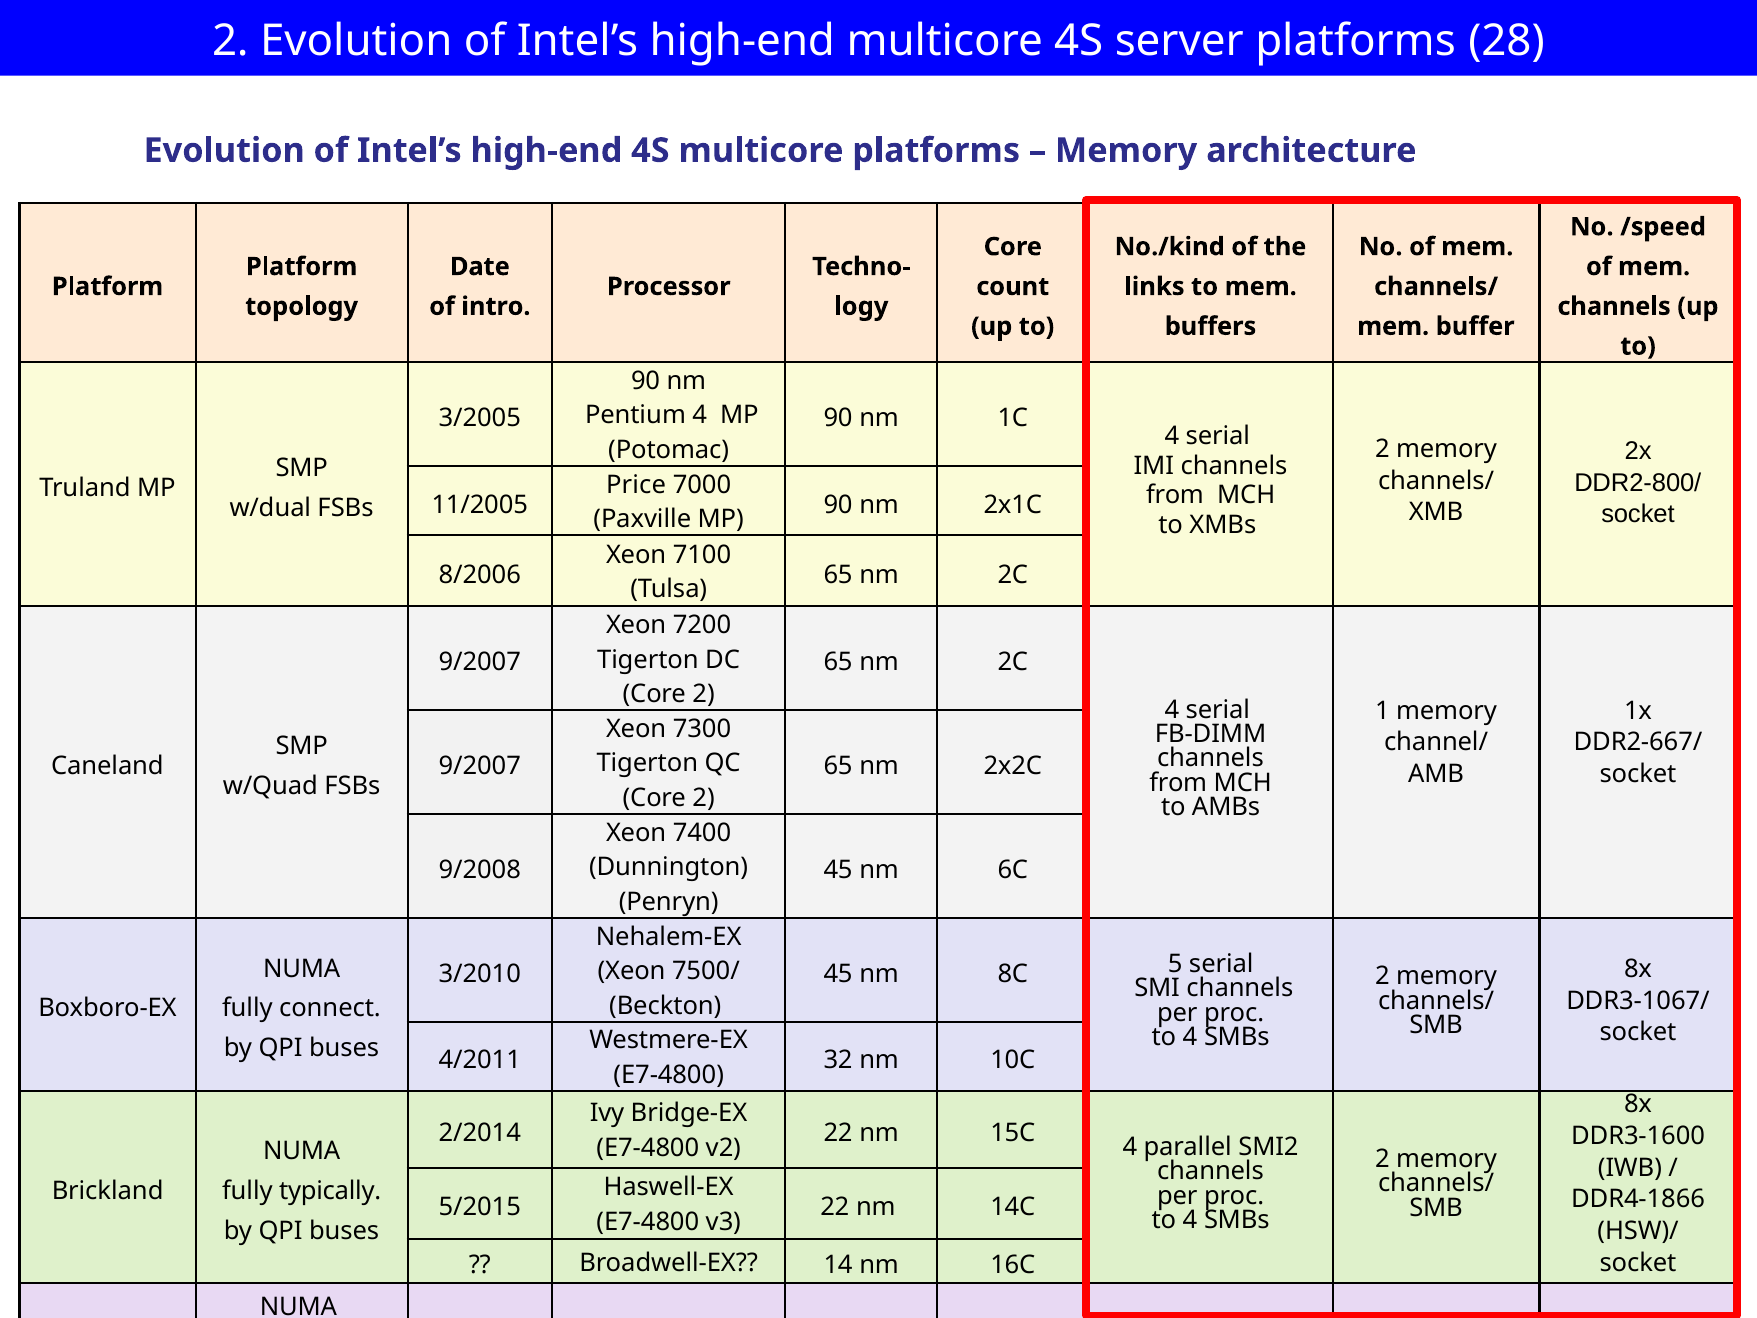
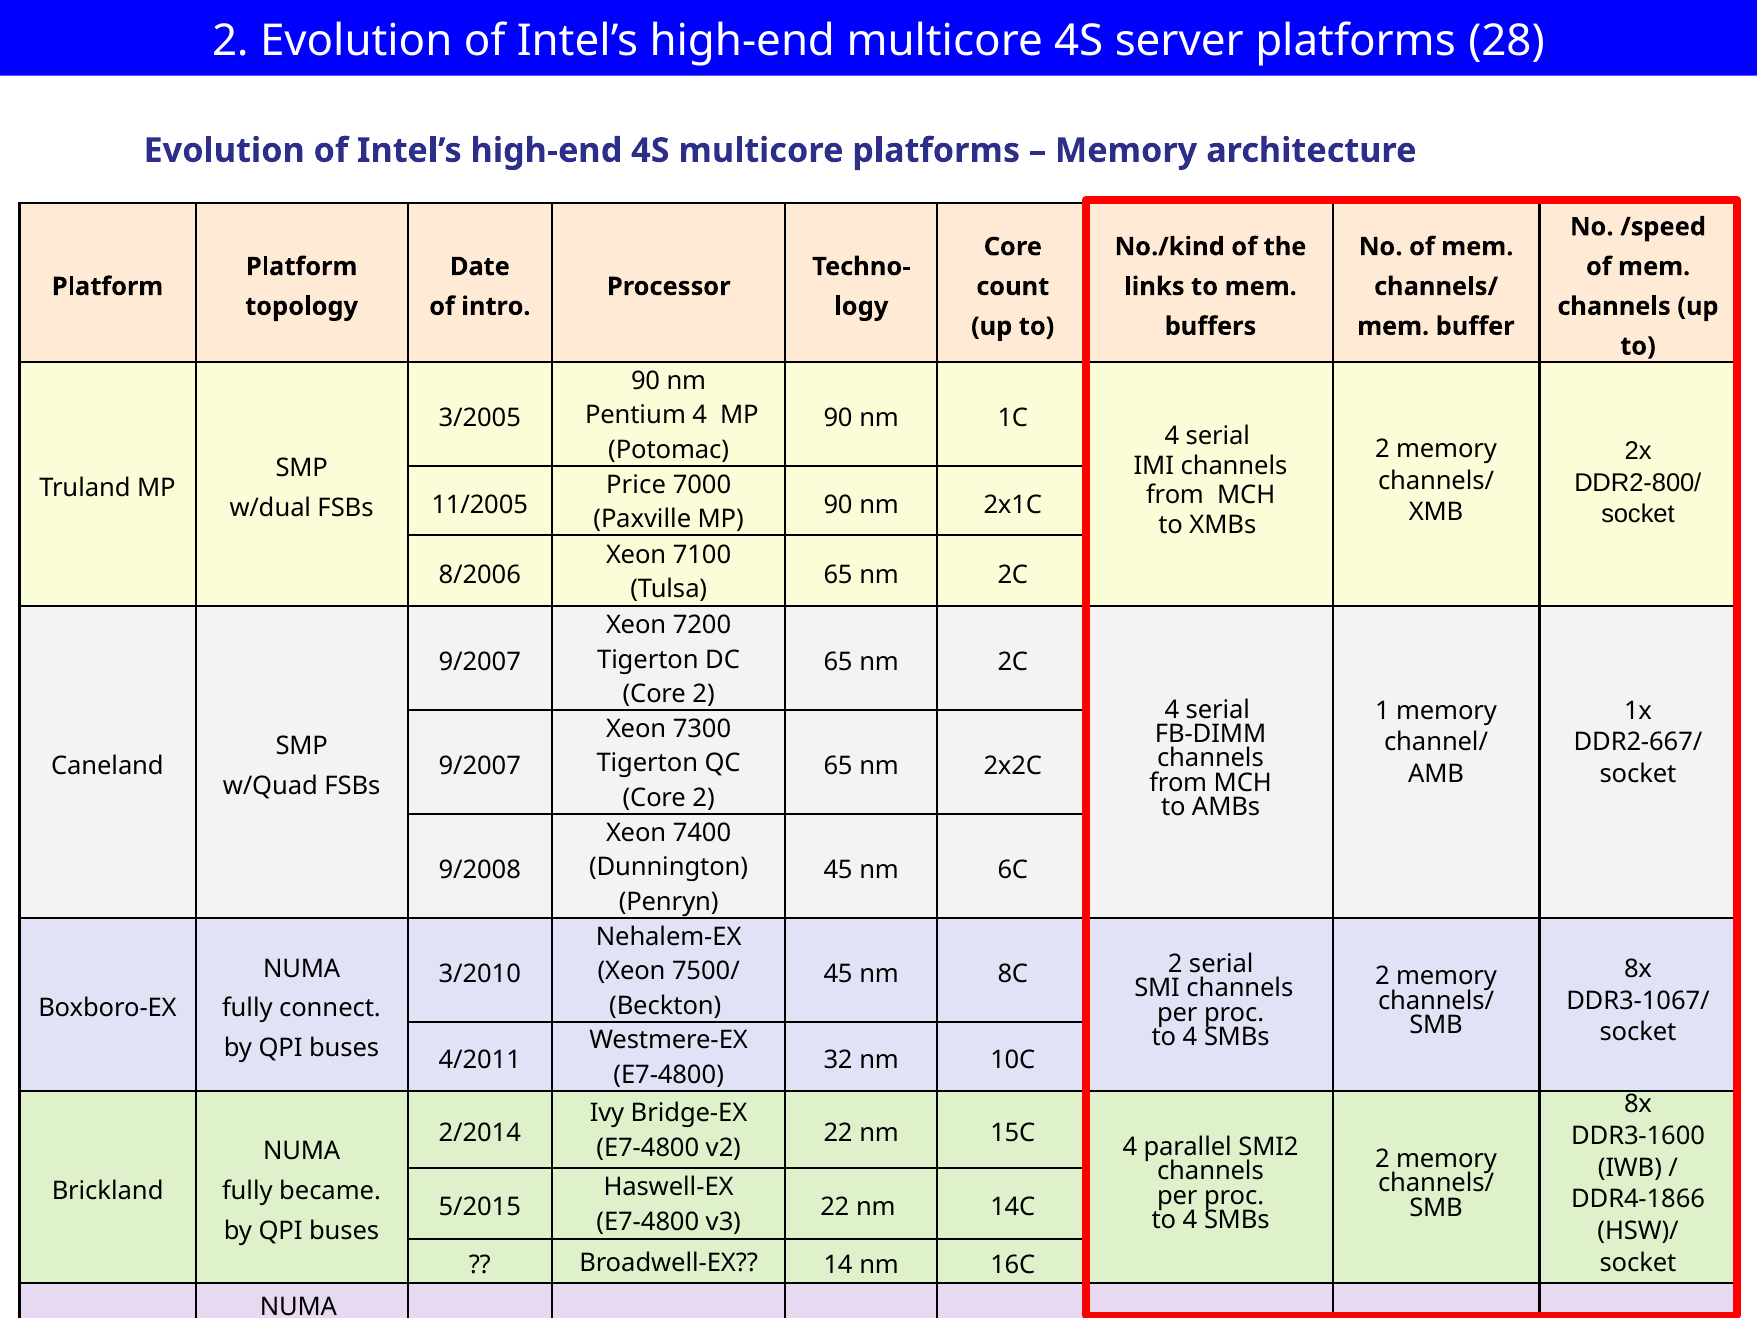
8C 5: 5 -> 2 (1175, 964)
typically: typically -> became (330, 1191)
